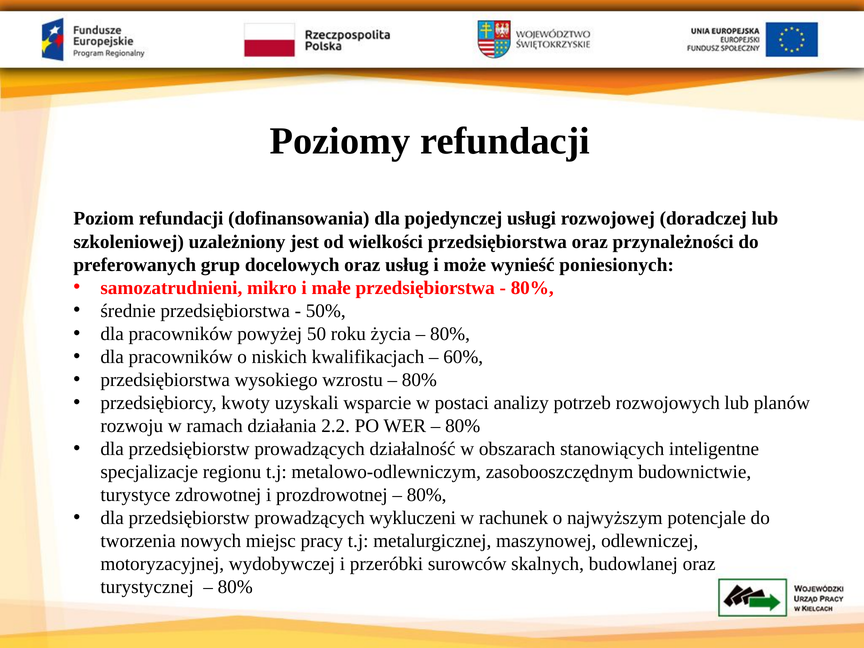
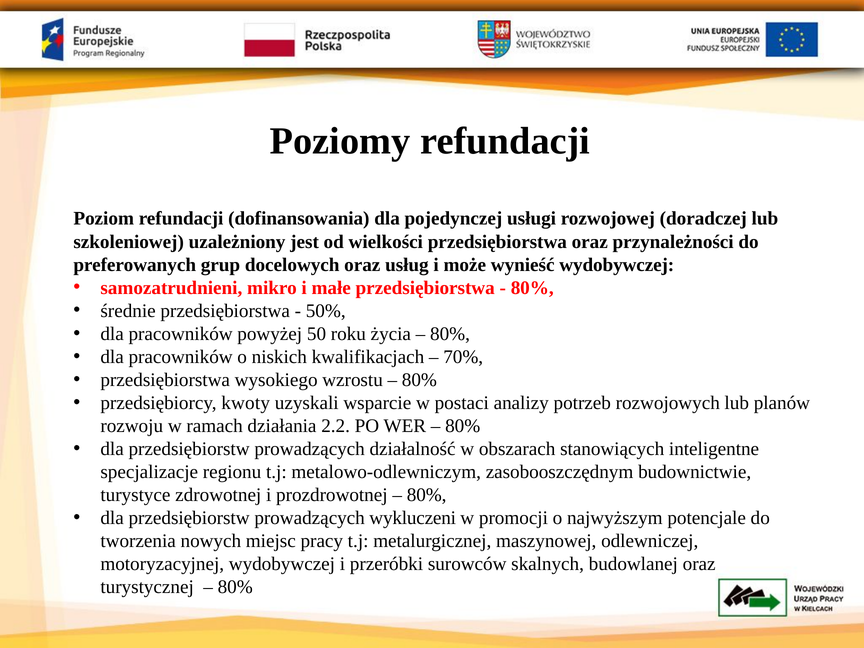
wynieść poniesionych: poniesionych -> wydobywczej (617, 265)
60%: 60% -> 70% (463, 357)
rachunek: rachunek -> promocji (513, 518)
